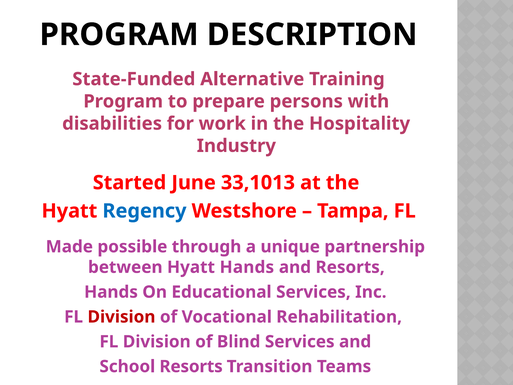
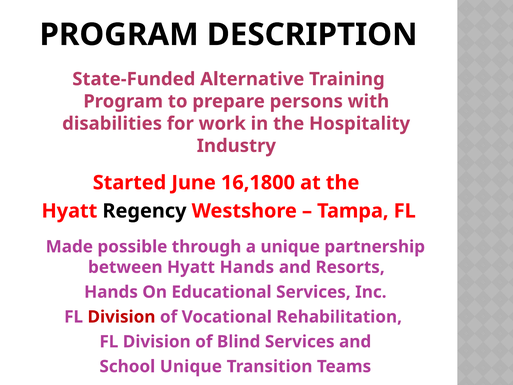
33,1013: 33,1013 -> 16,1800 (258, 183)
Regency colour: blue -> black (144, 211)
School Resorts: Resorts -> Unique (191, 366)
